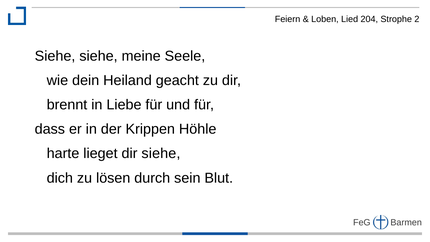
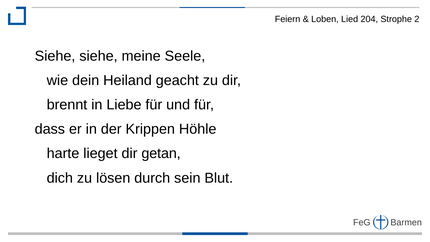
dir siehe: siehe -> getan (161, 153)
